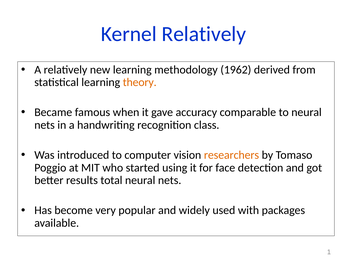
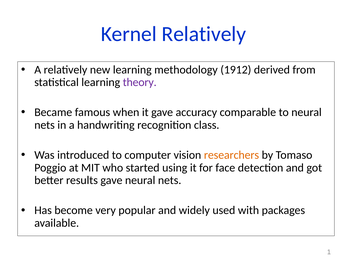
1962: 1962 -> 1912 (236, 70)
theory colour: orange -> purple (140, 82)
results total: total -> gave (111, 180)
